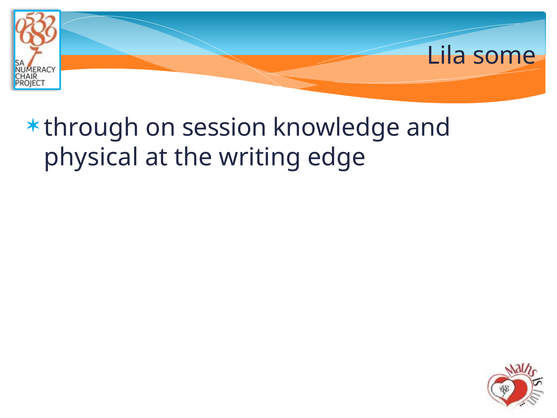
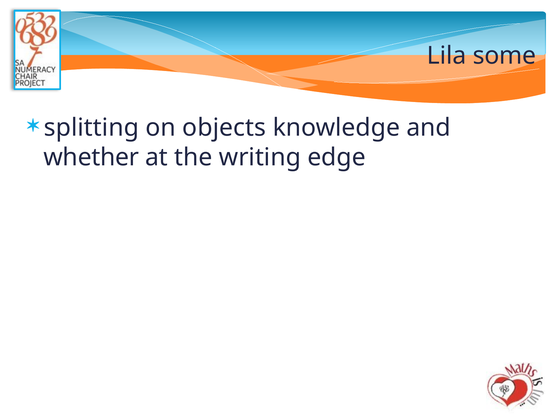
through: through -> splitting (91, 127)
session: session -> objects (224, 127)
physical: physical -> whether (91, 157)
